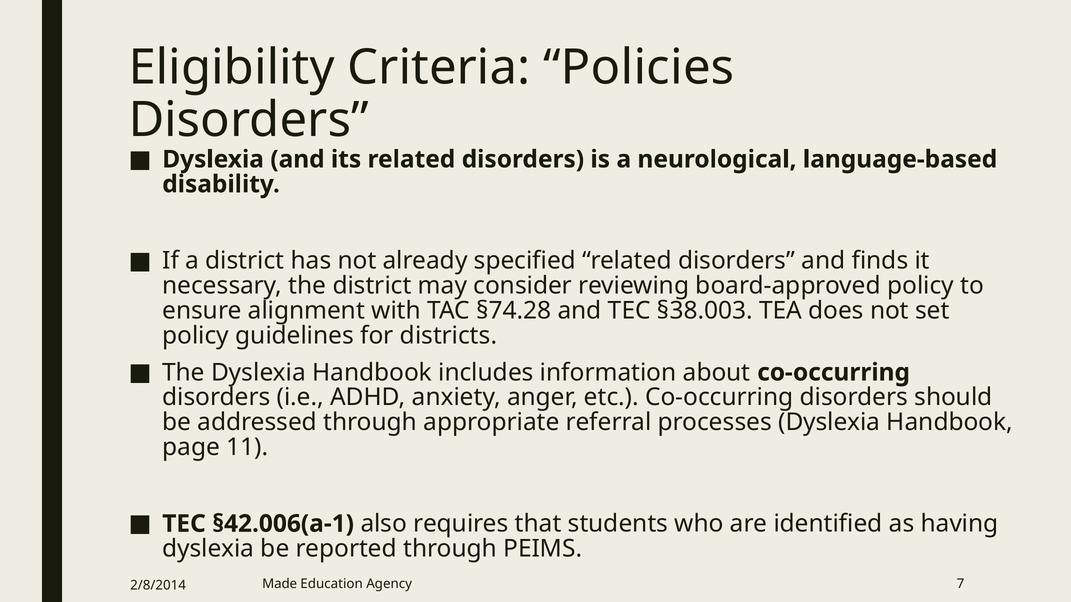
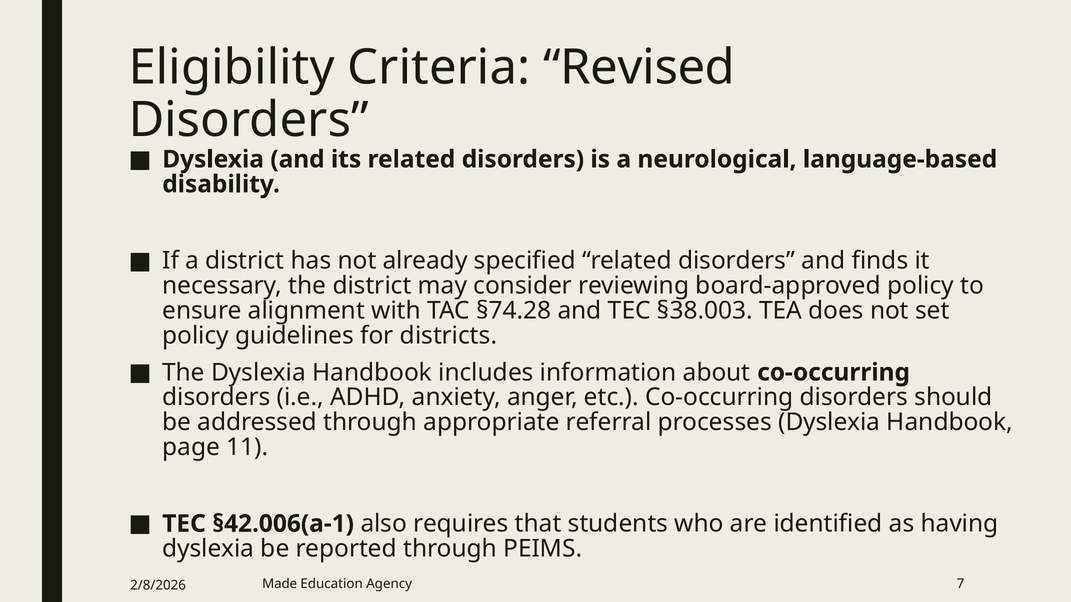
Policies: Policies -> Revised (639, 68)
2/8/2014: 2/8/2014 -> 2/8/2026 (158, 586)
